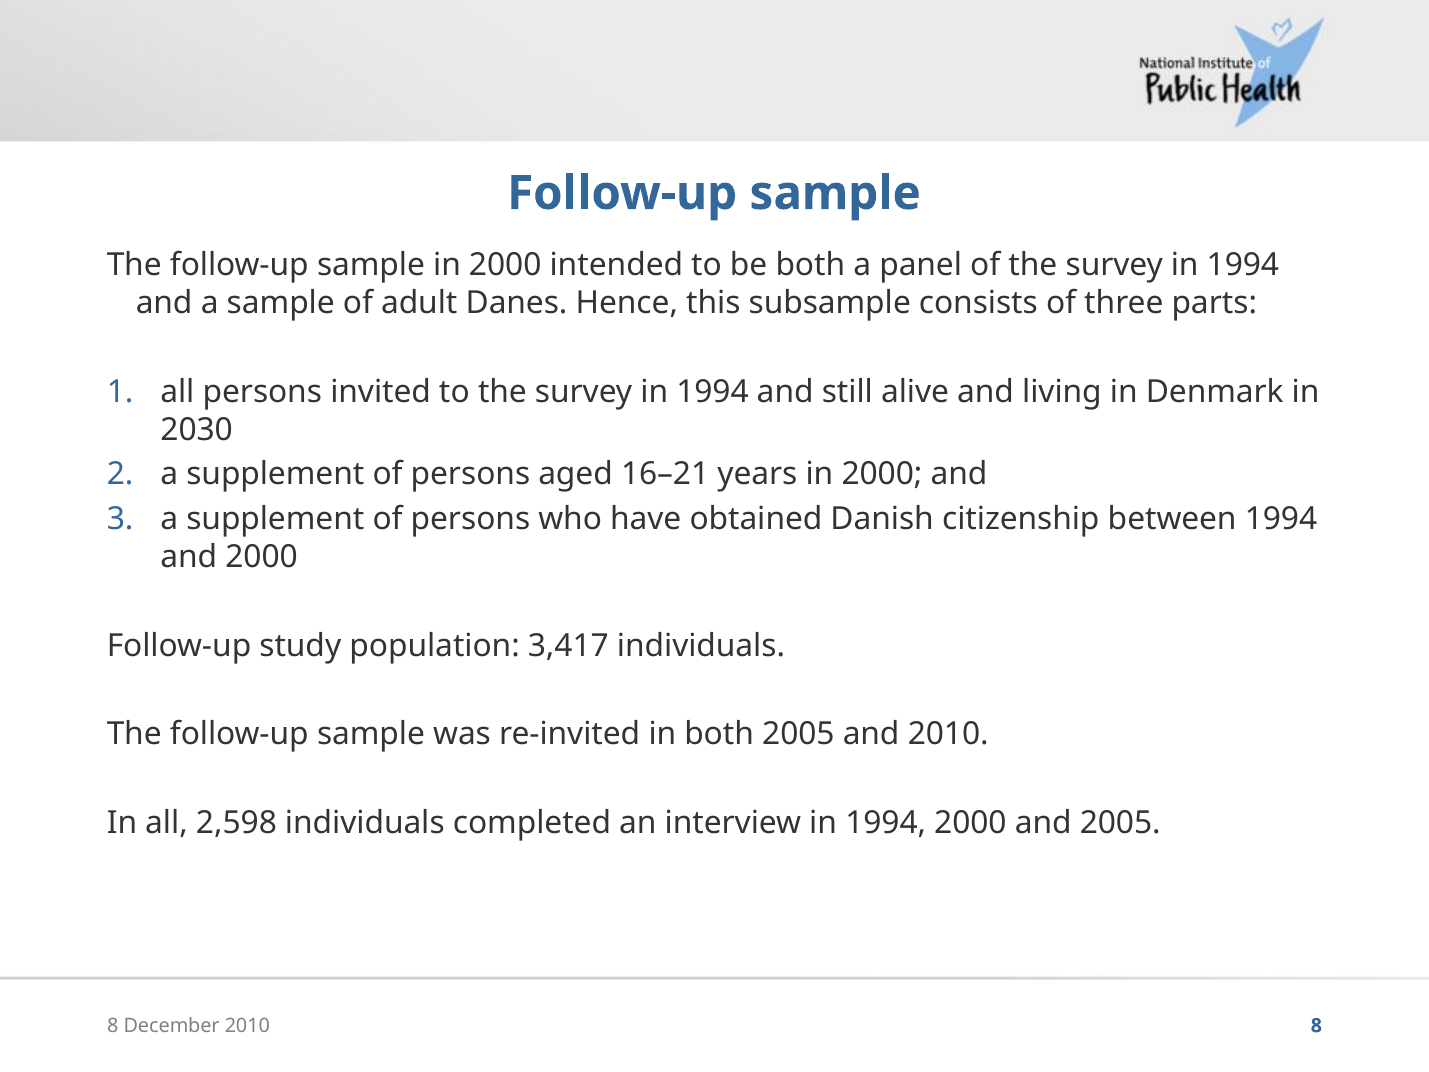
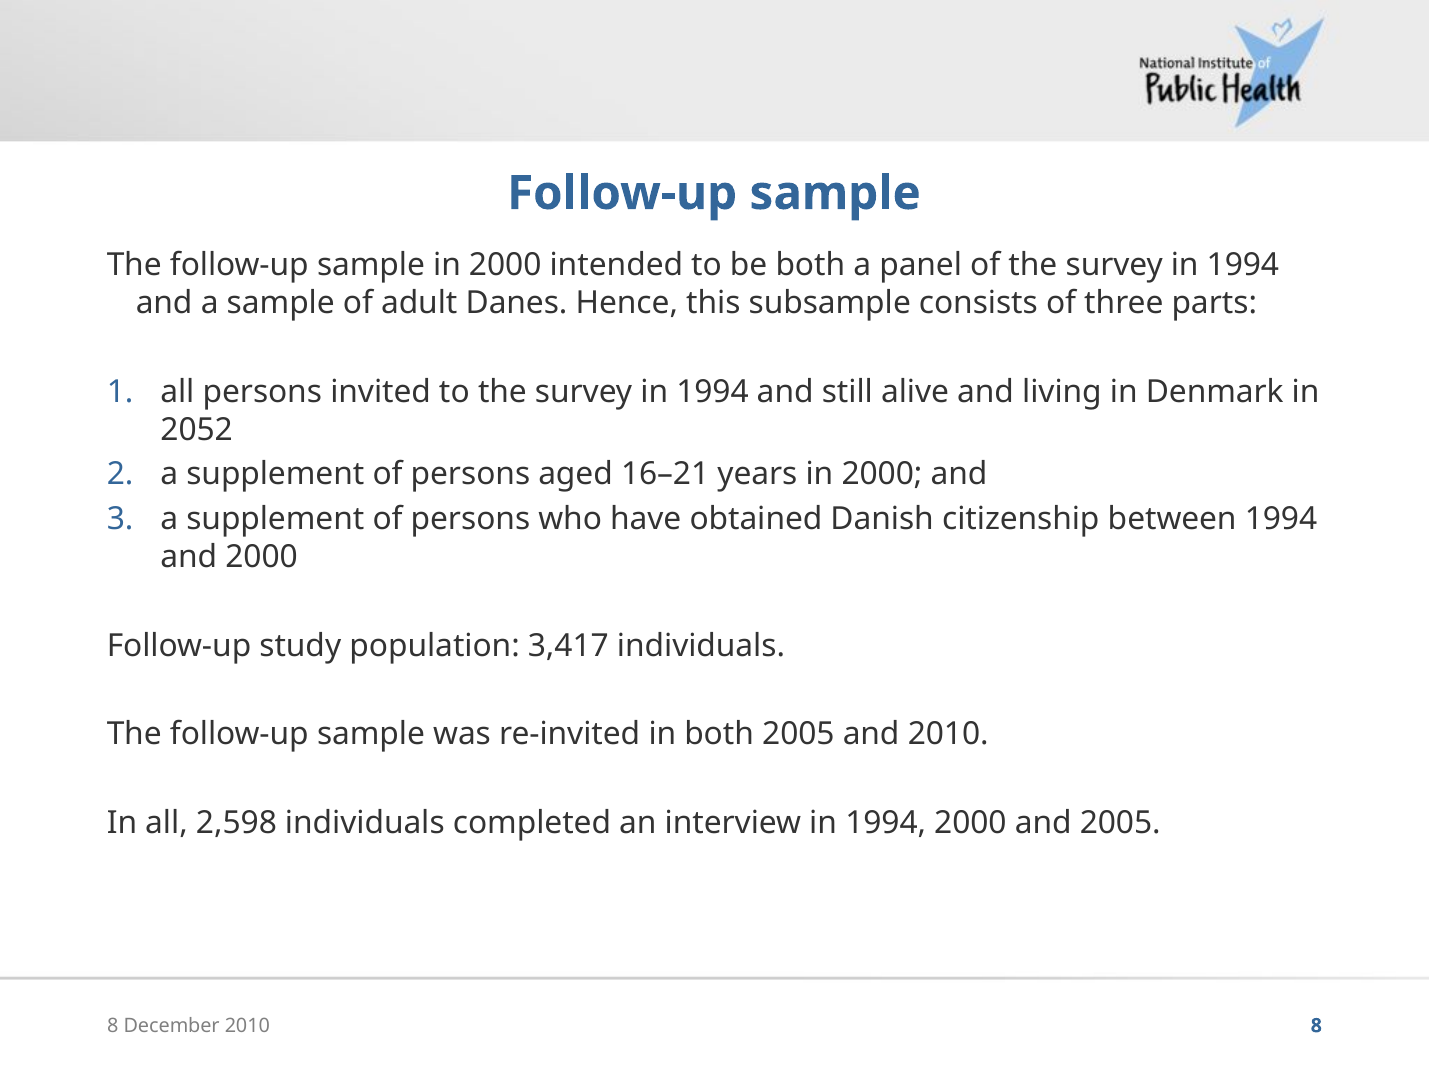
2030: 2030 -> 2052 (197, 430)
